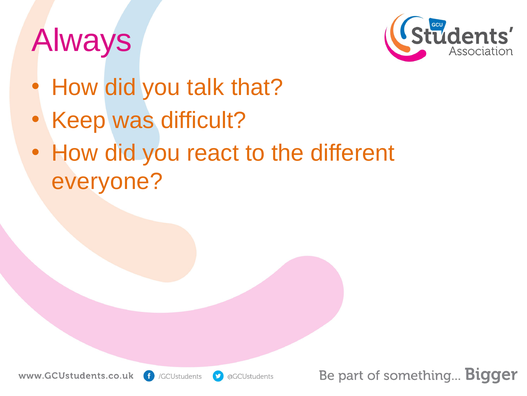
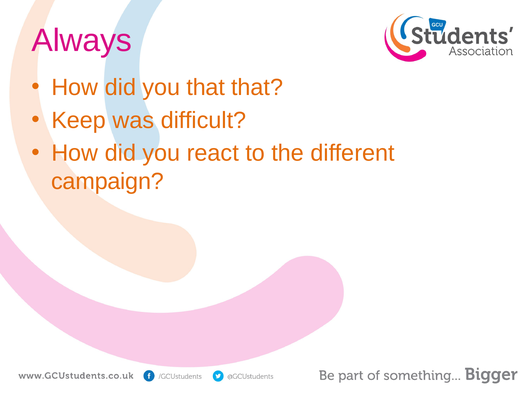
you talk: talk -> that (206, 87)
everyone: everyone -> campaign (107, 181)
